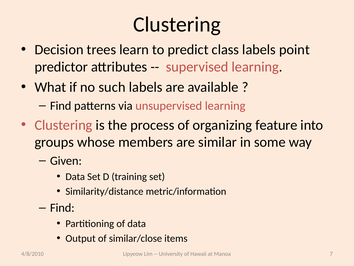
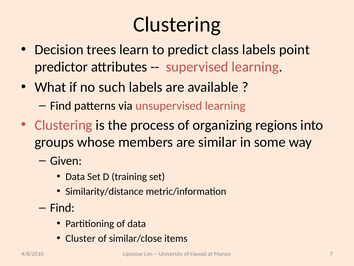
feature: feature -> regions (276, 125)
Output: Output -> Cluster (81, 238)
